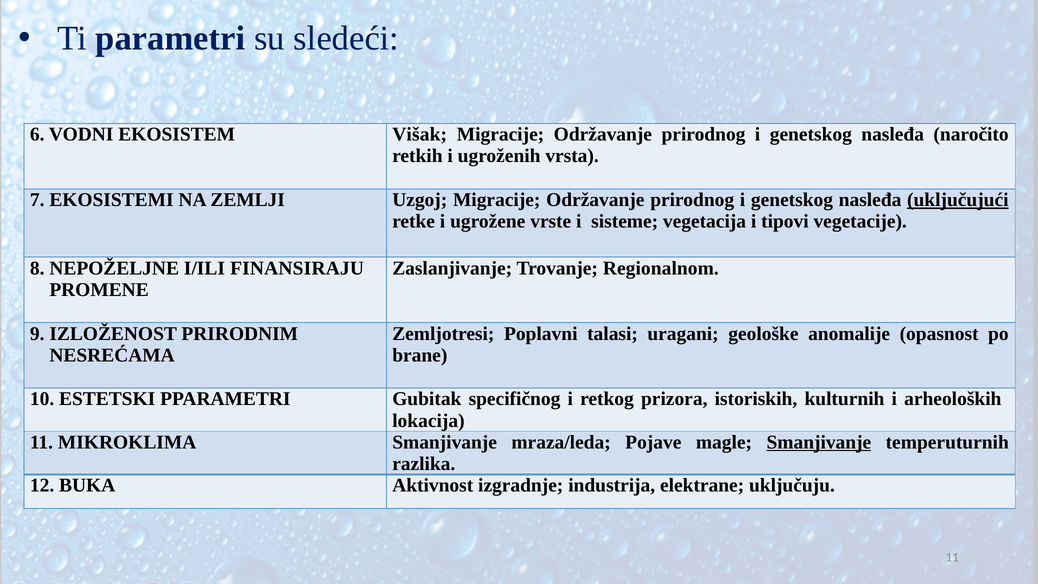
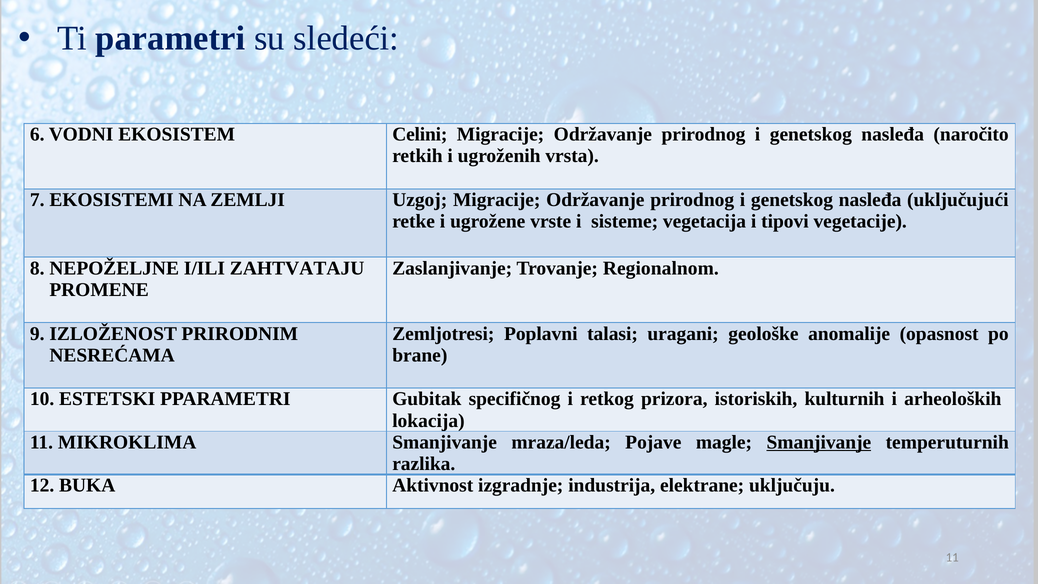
Višak: Višak -> Celini (420, 134)
uključujući underline: present -> none (958, 200)
FINANSIRAJU: FINANSIRAJU -> ZAHTVATAJU (297, 268)
